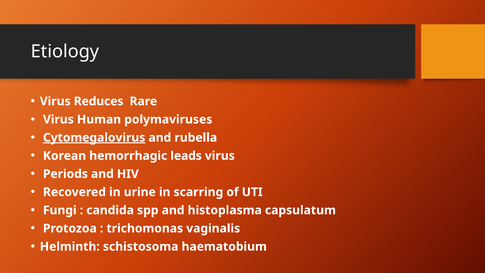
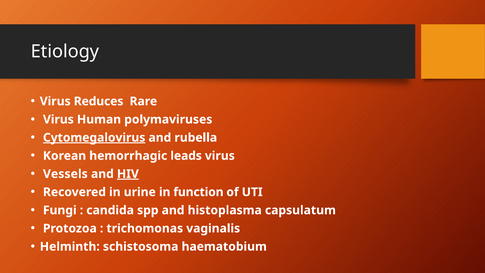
Periods: Periods -> Vessels (65, 174)
HIV underline: none -> present (128, 174)
scarring: scarring -> function (198, 192)
